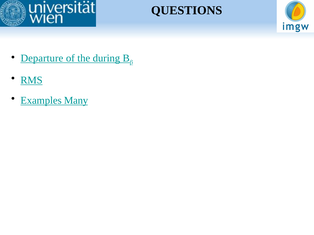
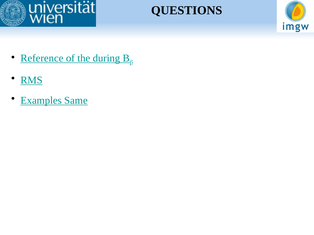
Departure: Departure -> Reference (42, 58)
Many: Many -> Same (76, 101)
